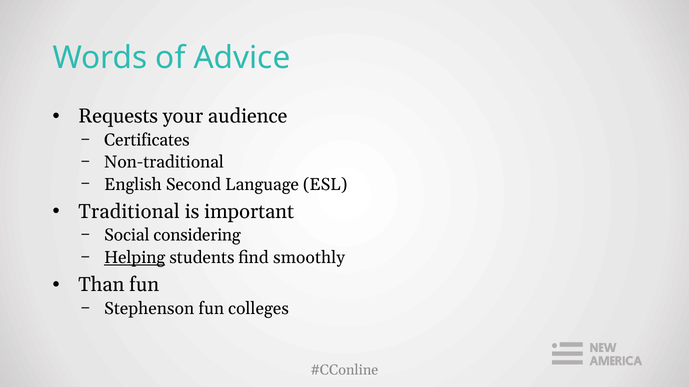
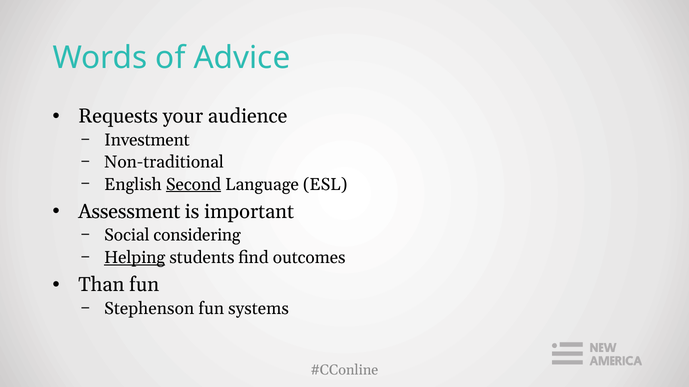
Certificates: Certificates -> Investment (147, 140)
Second underline: none -> present (194, 185)
Traditional: Traditional -> Assessment (129, 212)
smoothly: smoothly -> outcomes (309, 258)
colleges: colleges -> systems (259, 309)
